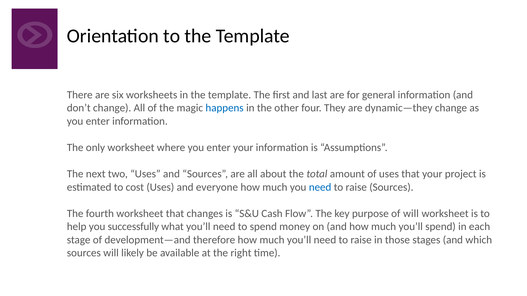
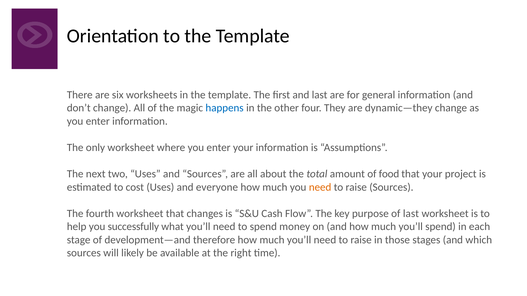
of uses: uses -> food (389, 174)
need colour: blue -> orange (320, 187)
of will: will -> last (411, 214)
